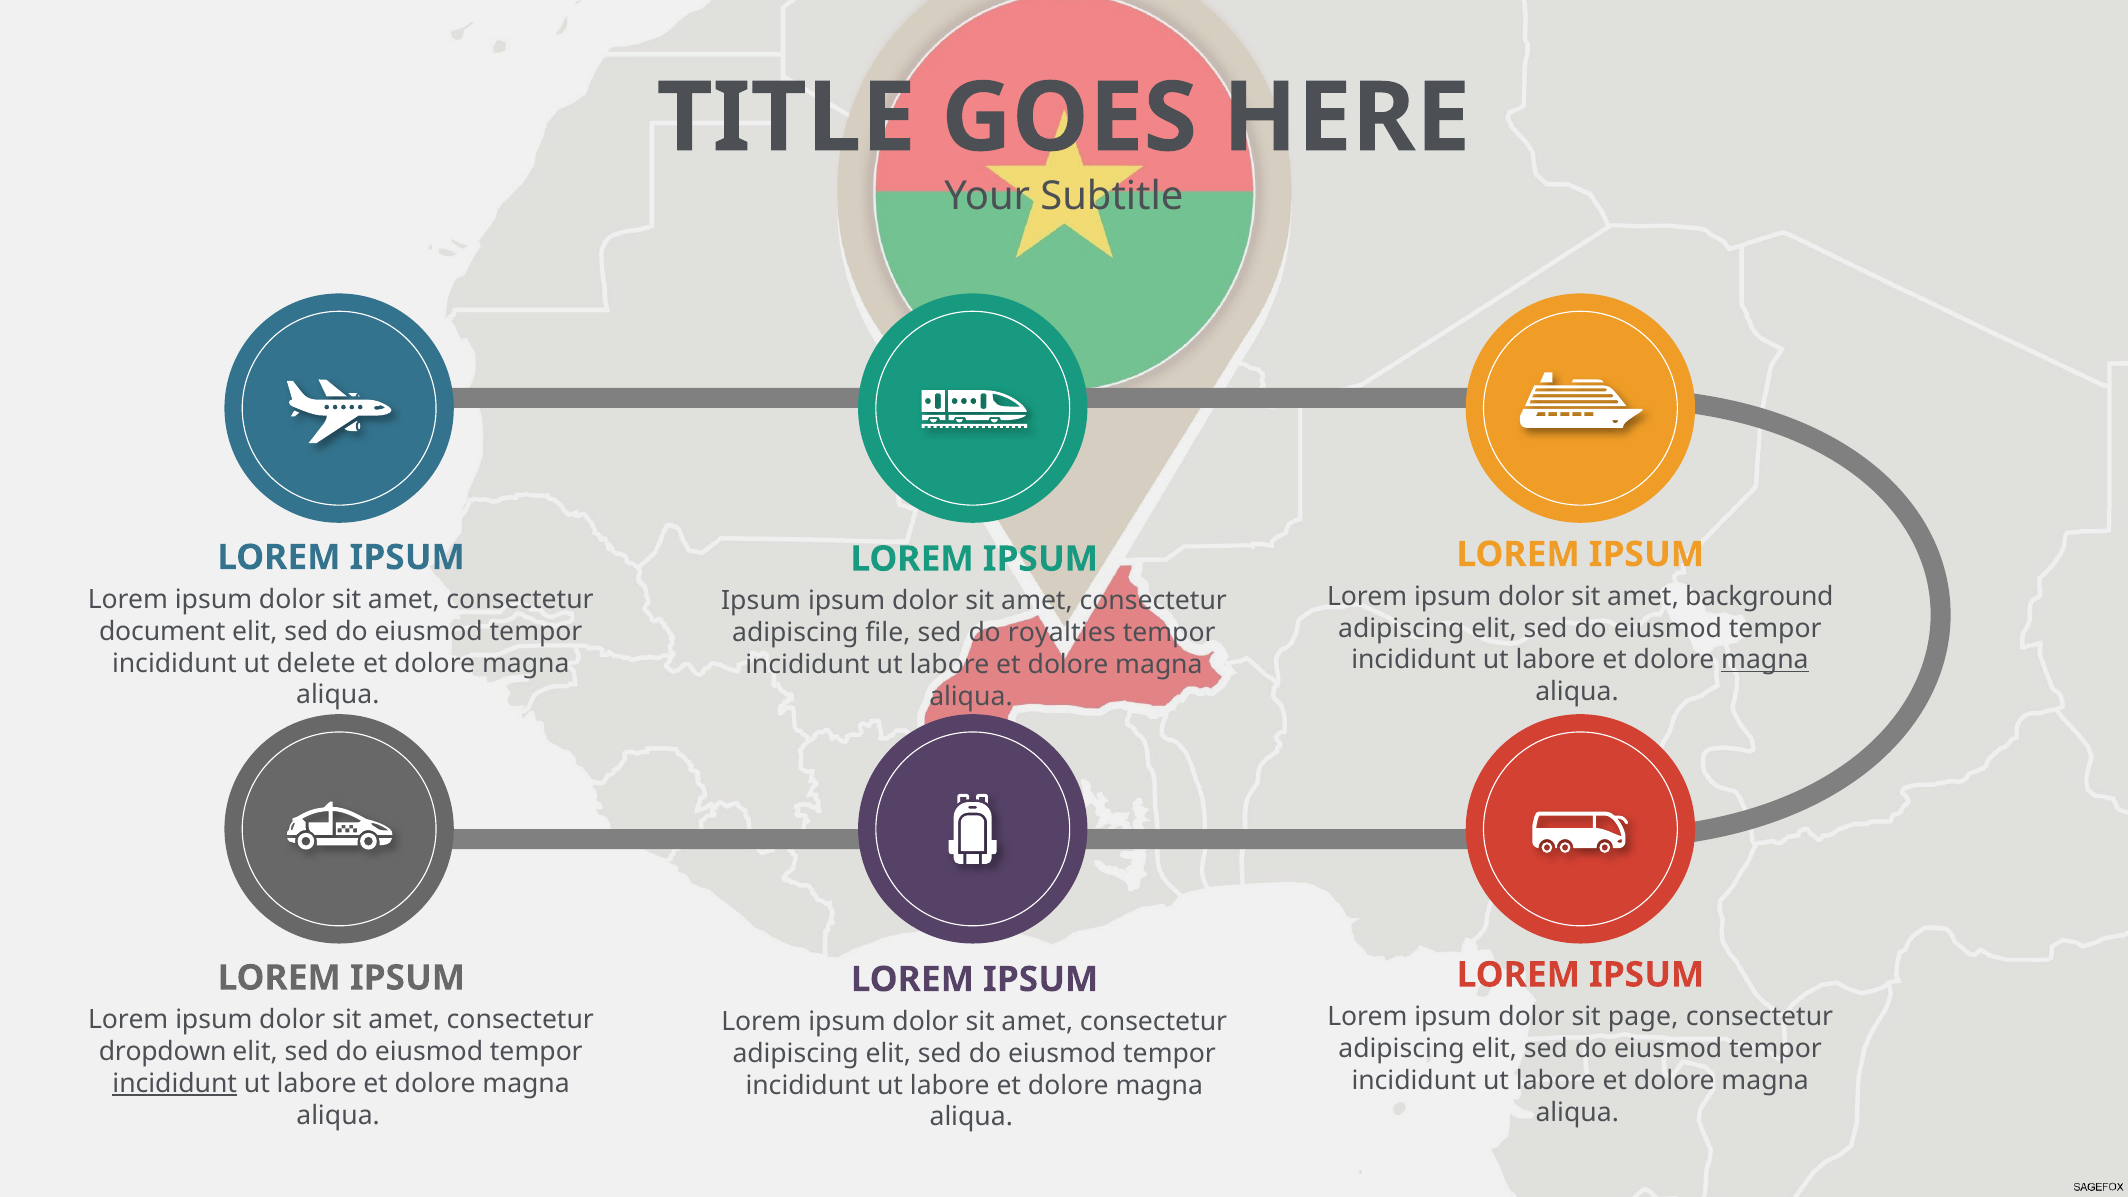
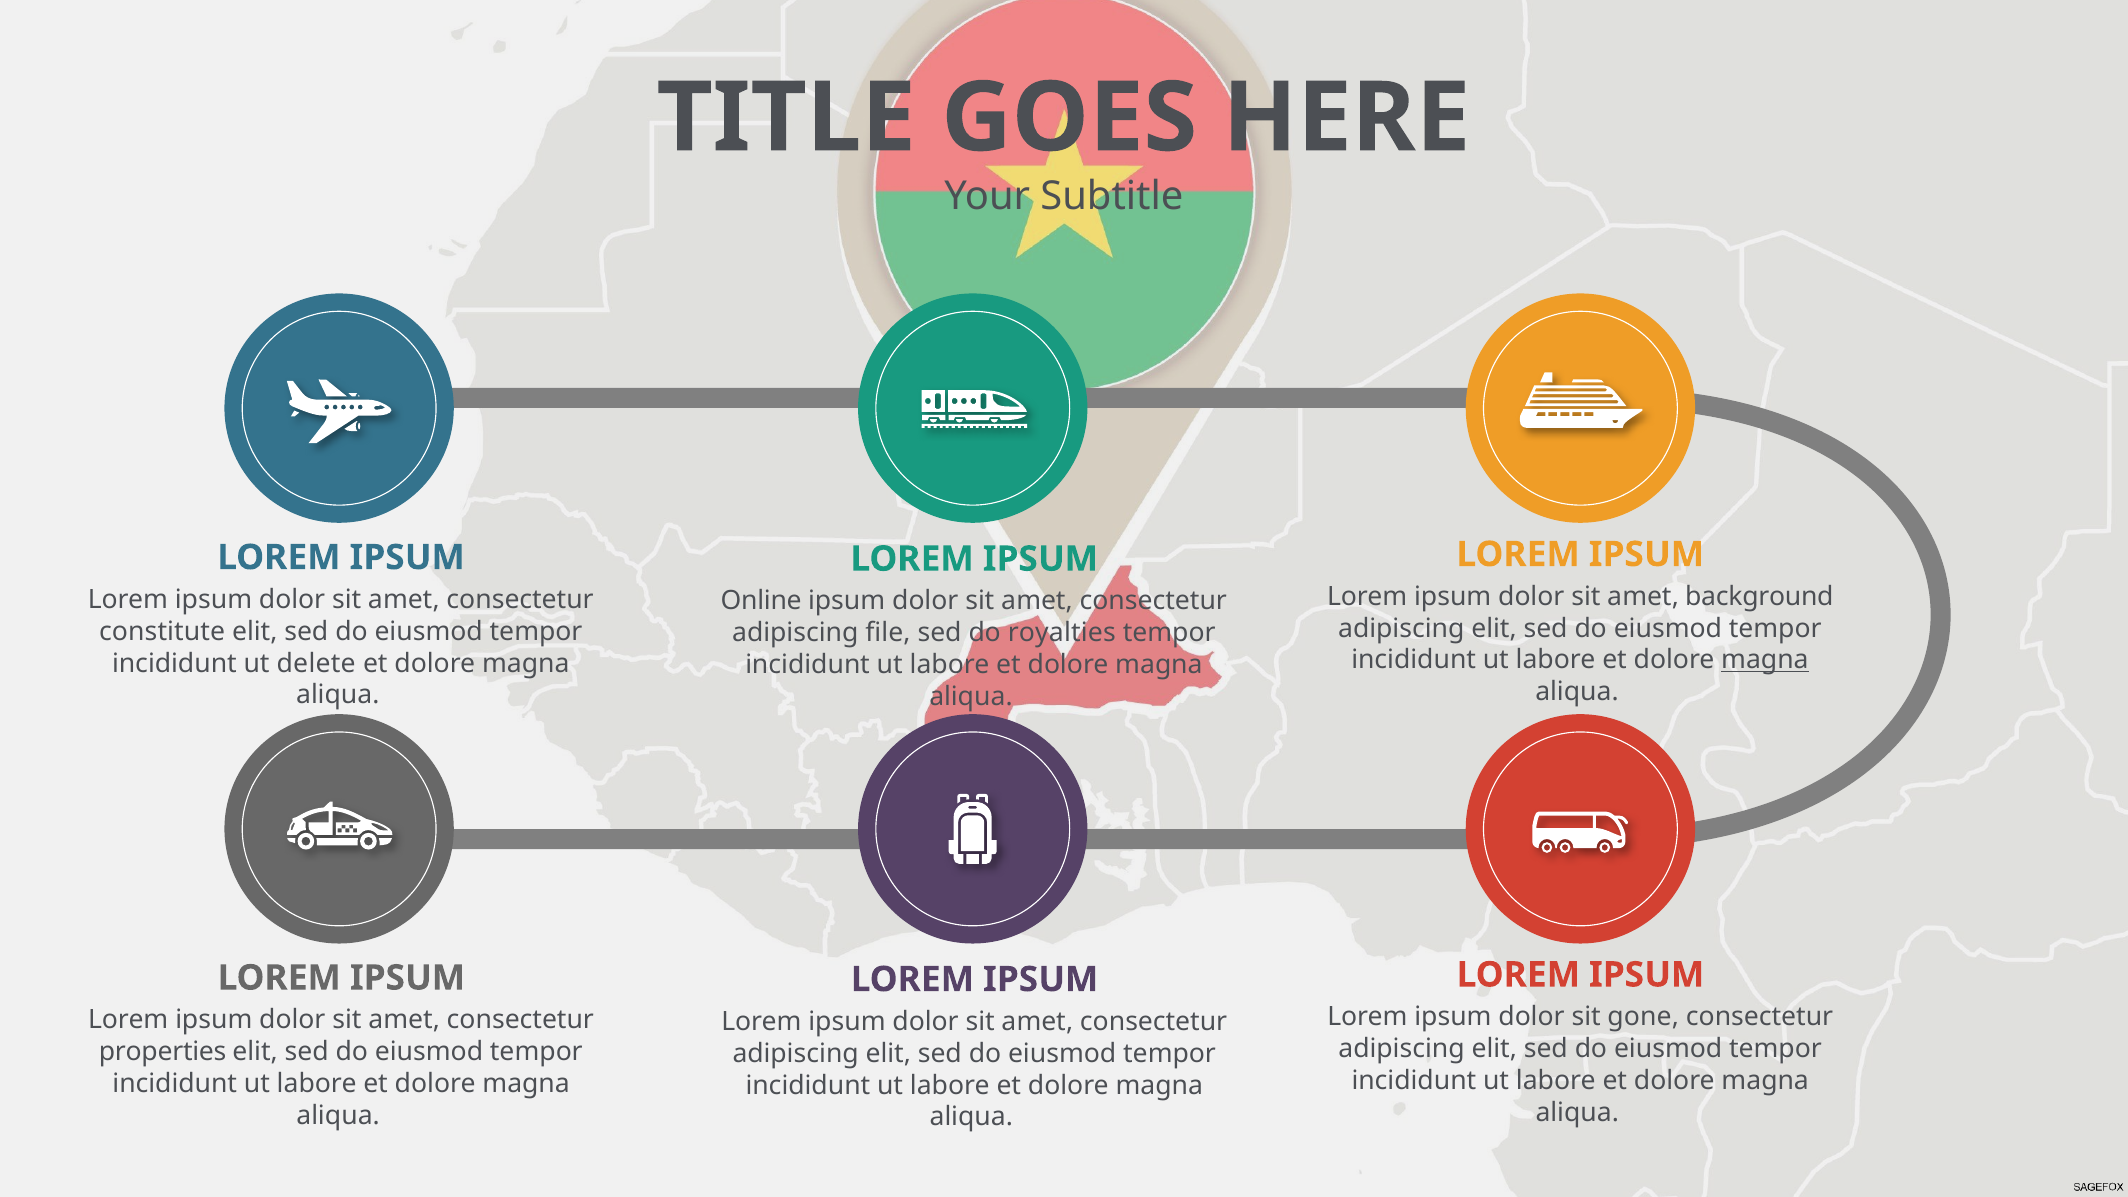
Ipsum: Ipsum -> Online (761, 601)
document: document -> constitute (162, 631)
page: page -> gone (1643, 1017)
dropdown: dropdown -> properties (163, 1052)
incididunt underline: present -> none (175, 1084)
